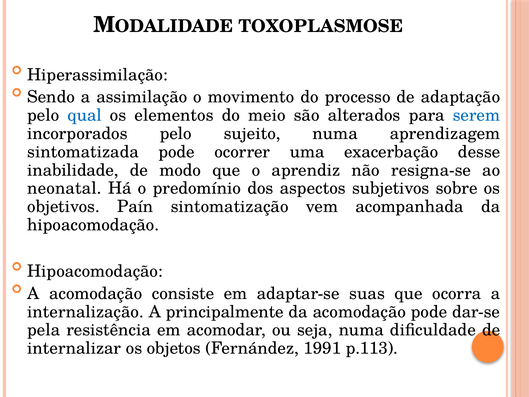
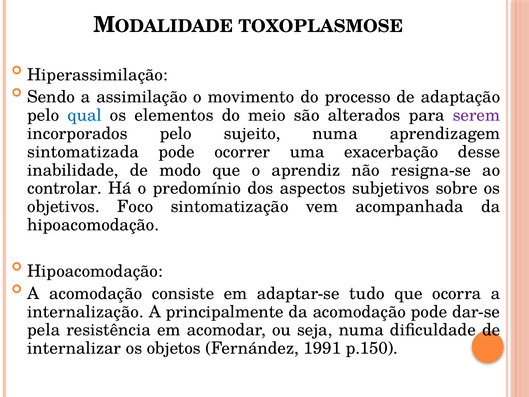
serem colour: blue -> purple (476, 115)
neonatal: neonatal -> controlar (65, 188)
Paín: Paín -> Foco (135, 206)
suas: suas -> tudo (367, 293)
p.113: p.113 -> p.150 (372, 348)
